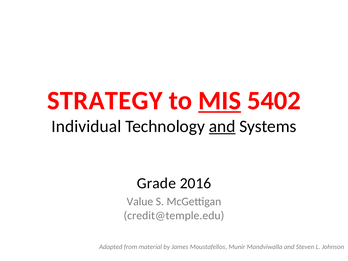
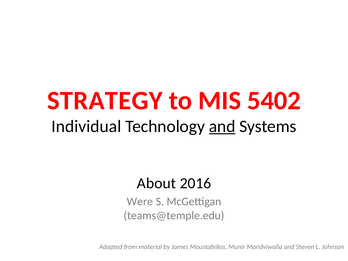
MIS underline: present -> none (220, 101)
Grade: Grade -> About (156, 183)
Value: Value -> Were (140, 202)
credit@temple.edu: credit@temple.edu -> teams@temple.edu (174, 215)
